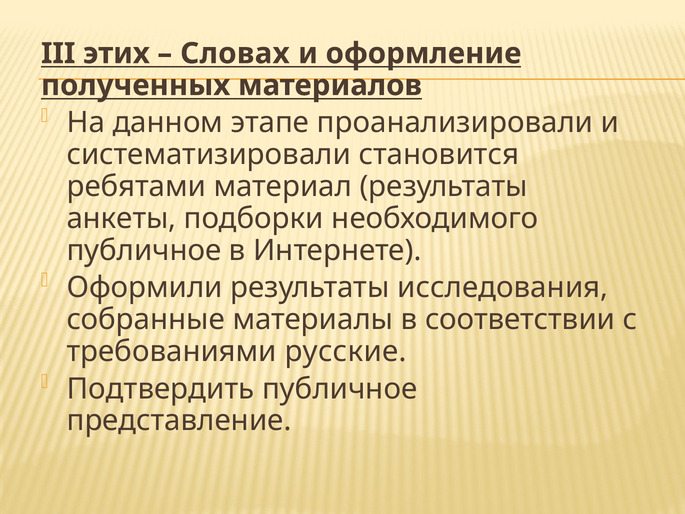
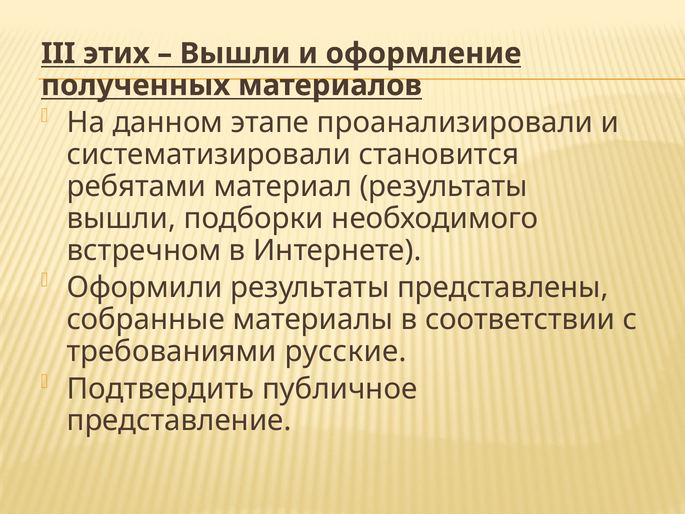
Словах: Словах -> Вышли (235, 53)
анкеты: анкеты -> вышли (121, 218)
публичное: публичное -> встречном (144, 250)
исследования: исследования -> представлены (503, 288)
